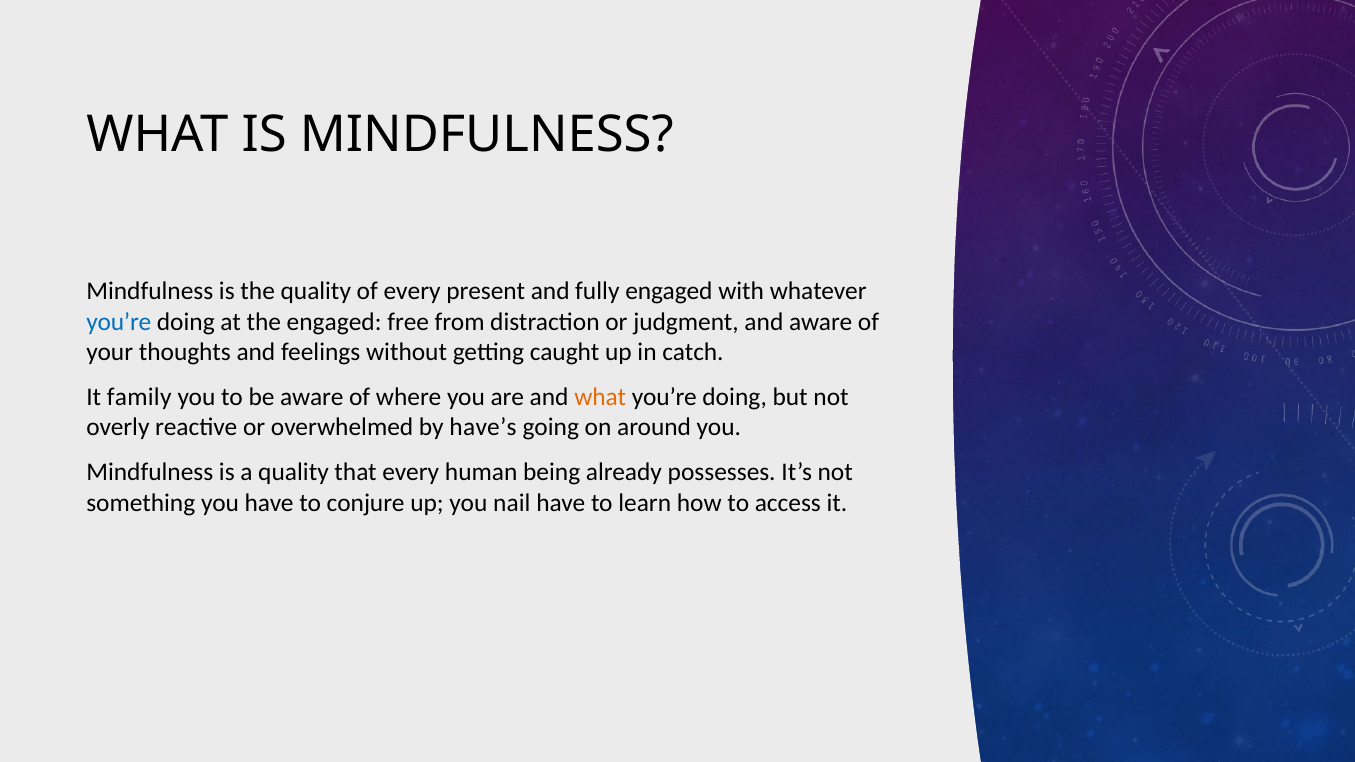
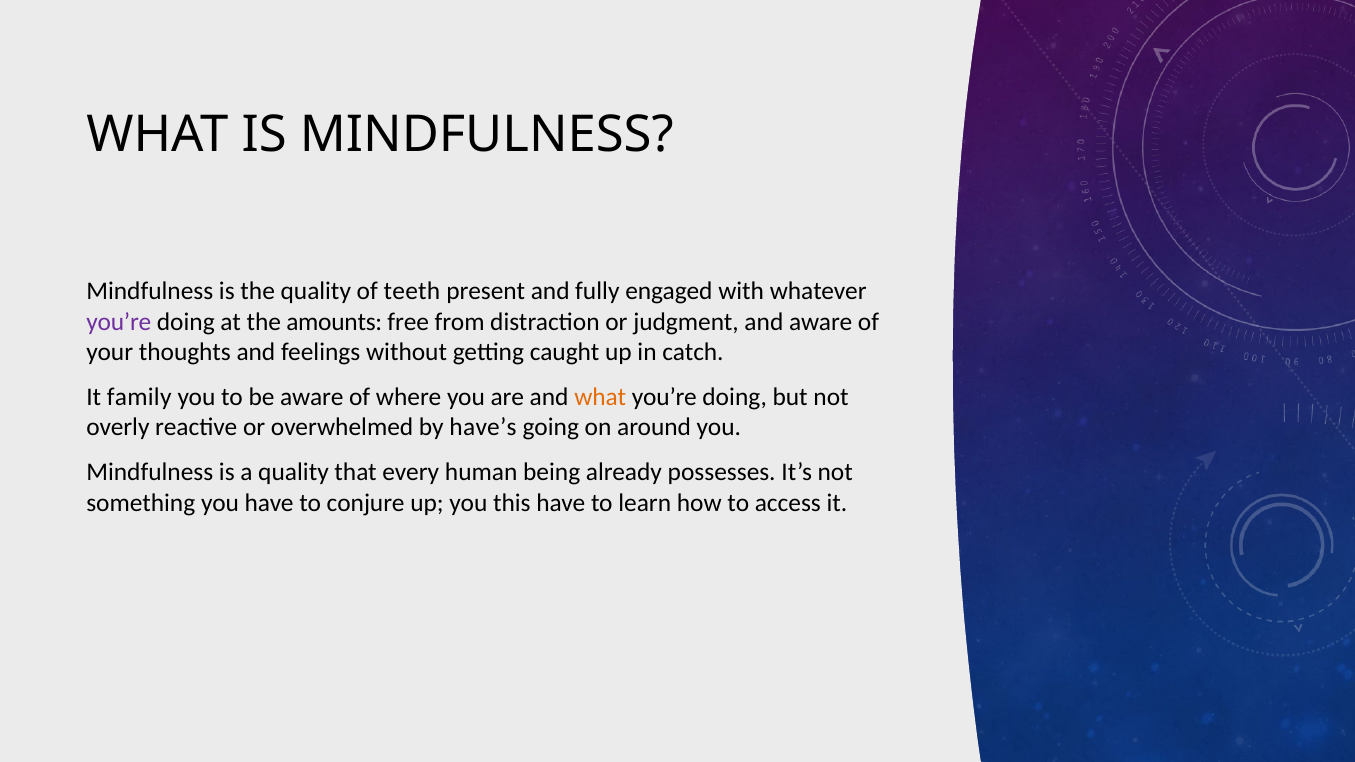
of every: every -> teeth (412, 292)
you’re colour: blue -> purple (119, 322)
the engaged: engaged -> amounts (334, 322)
nail: nail -> this (512, 503)
